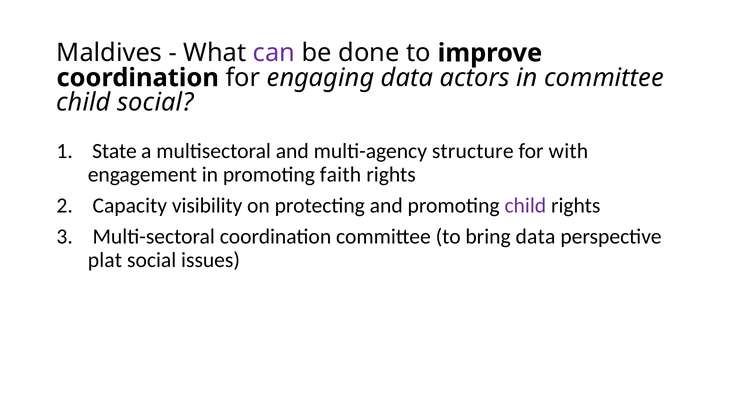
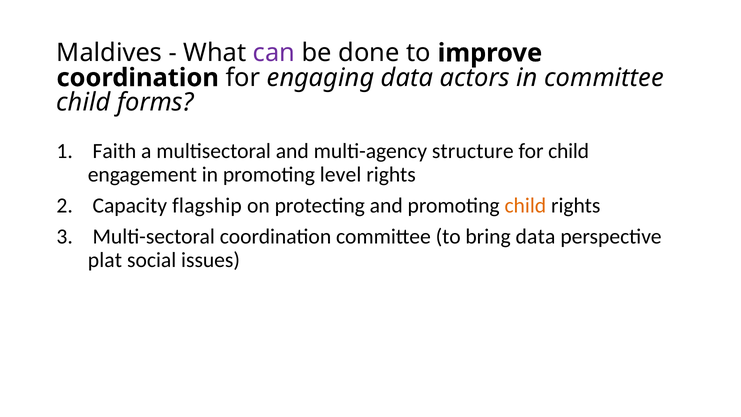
child social: social -> forms (156, 103)
State: State -> Faith (114, 151)
for with: with -> child (569, 151)
faith: faith -> level (341, 174)
visibility: visibility -> flagship (207, 205)
child colour: purple -> orange (525, 205)
